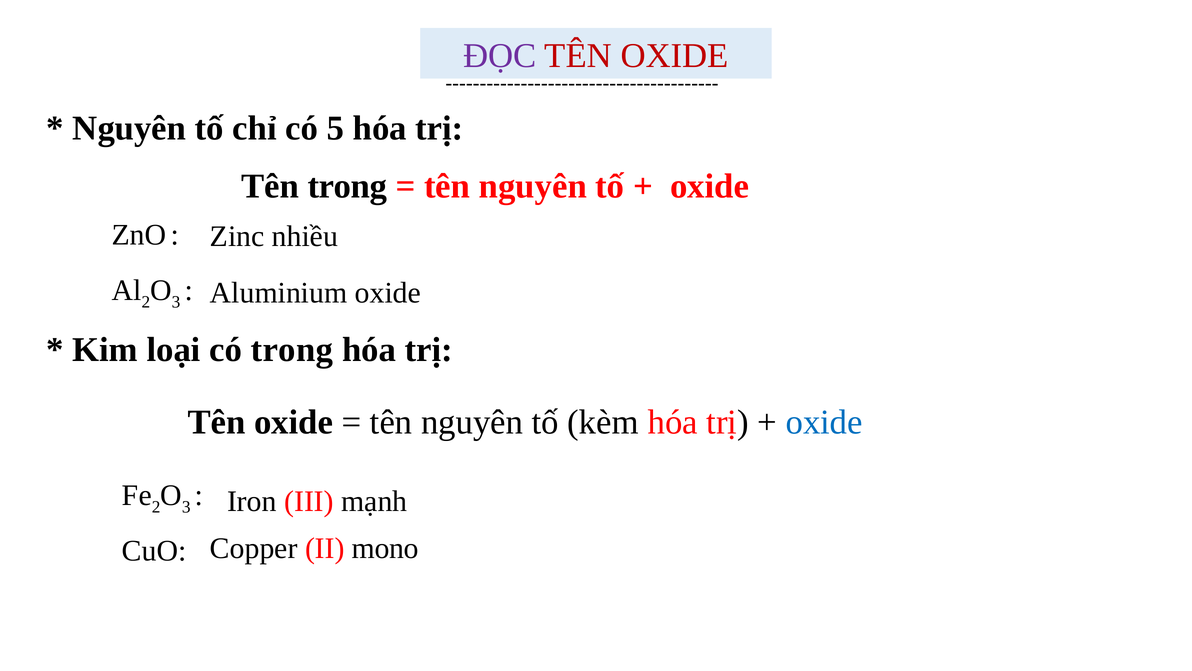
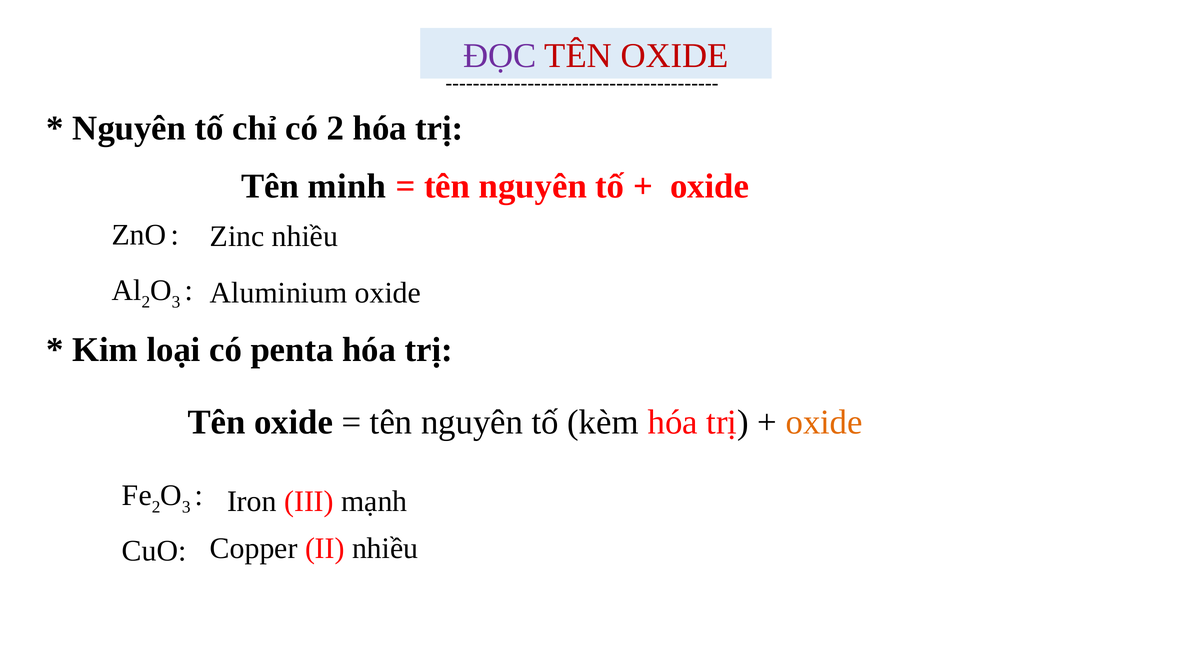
có 5: 5 -> 2 (335, 128)
Tên trong: trong -> minh (347, 186)
có trong: trong -> penta (292, 350)
oxide colour: blue -> orange (824, 422)
II mono: mono -> nhiều (385, 548)
